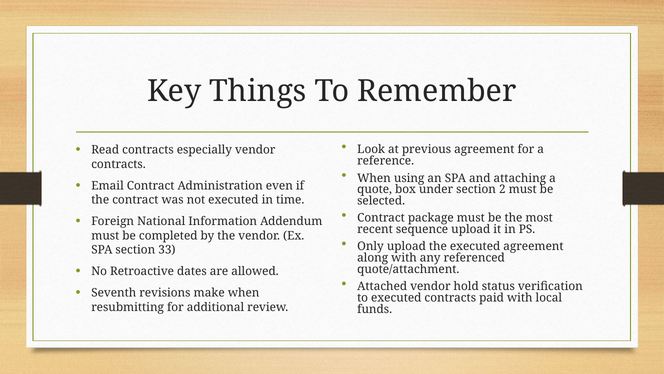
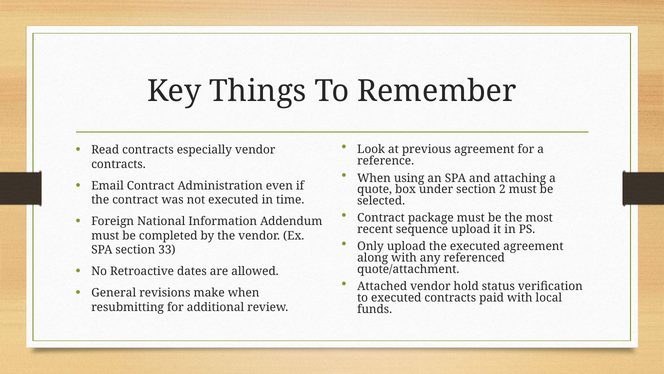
Seventh: Seventh -> General (114, 293)
